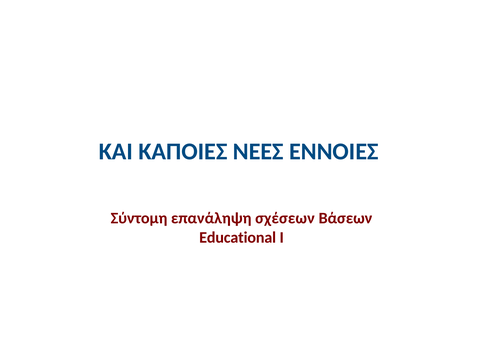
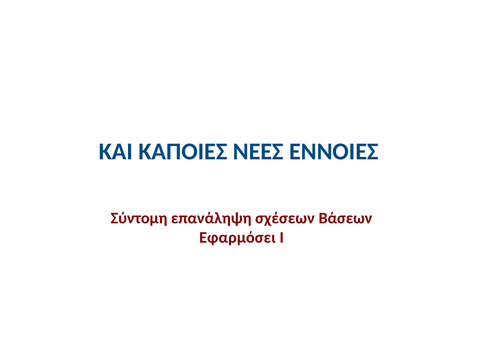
Educational: Educational -> Εφαρμόσει (237, 238)
